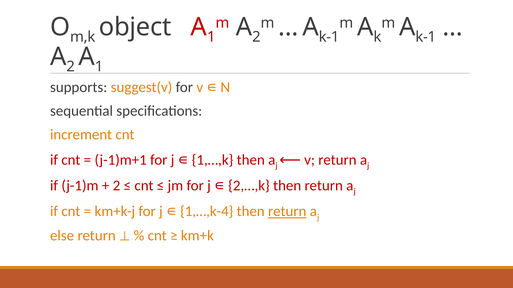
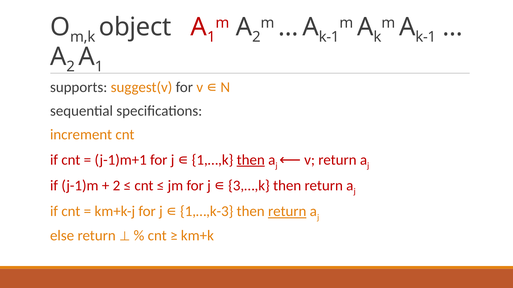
then underline: none -> present (251, 160)
2,…,k: 2,…,k -> 3,…,k (249, 186)
1,…,k-4: 1,…,k-4 -> 1,…,k-3 (207, 212)
